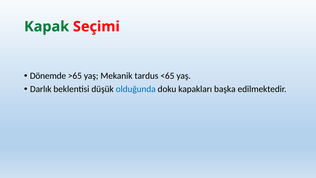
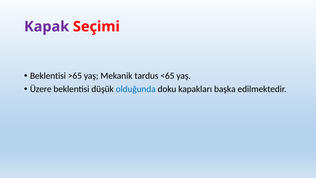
Kapak colour: green -> purple (47, 27)
Dönemde: Dönemde -> Beklentisi (48, 76)
Darlık: Darlık -> Üzere (41, 89)
